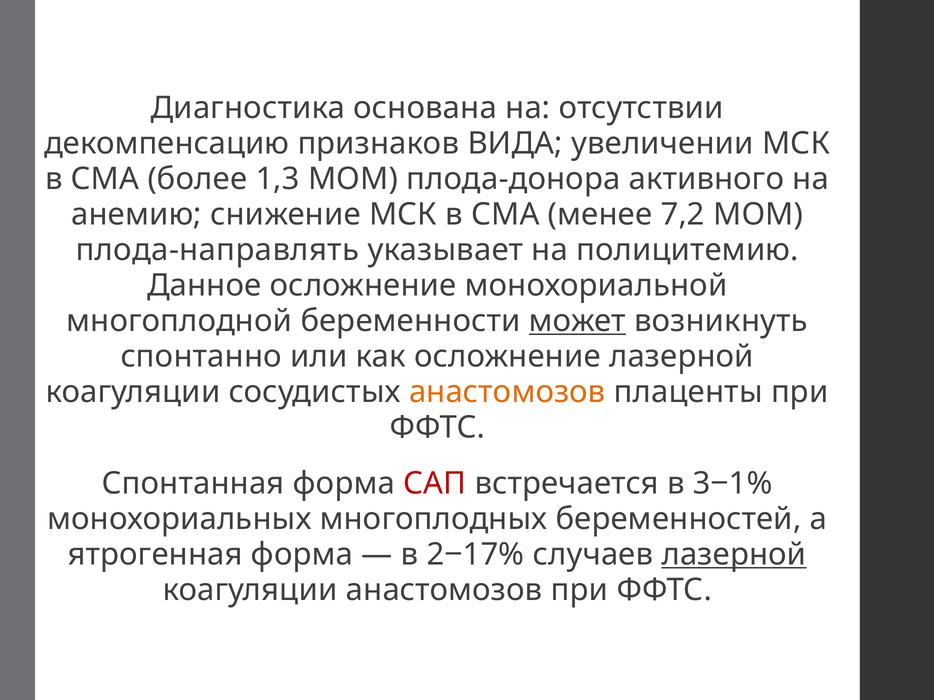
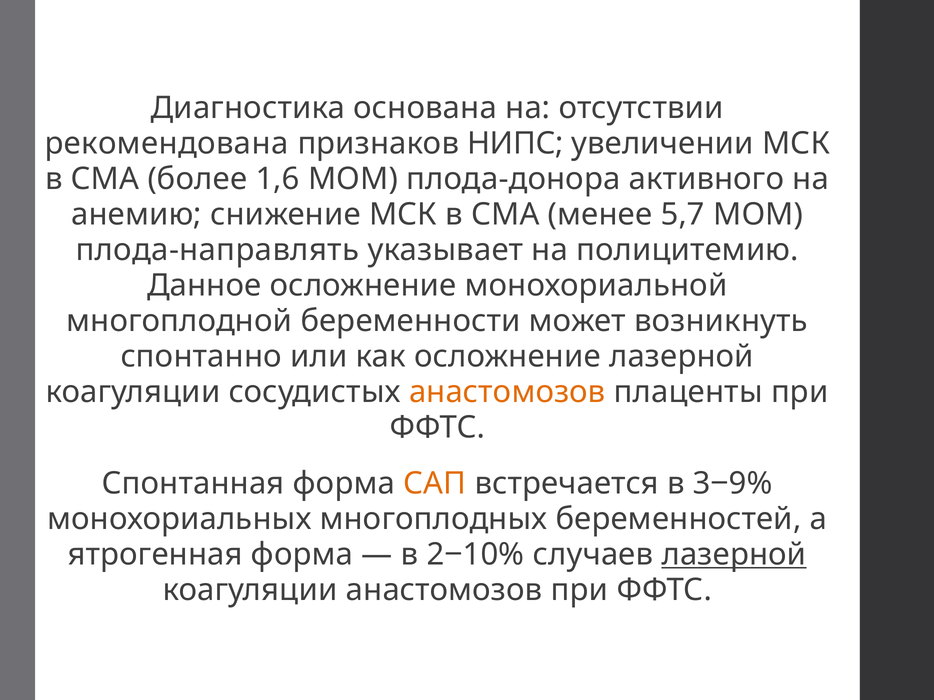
декомпенсацию: декомпенсацию -> рекомендована (166, 144)
ВИДА: ВИДА -> НИПС (515, 144)
1,3: 1,3 -> 1,6 (278, 179)
7,2: 7,2 -> 5,7 (683, 215)
может underline: present -> none (577, 321)
САП colour: red -> orange (435, 484)
3‒1%: 3‒1% -> 3‒9% (733, 484)
2‒17%: 2‒17% -> 2‒10% (476, 555)
